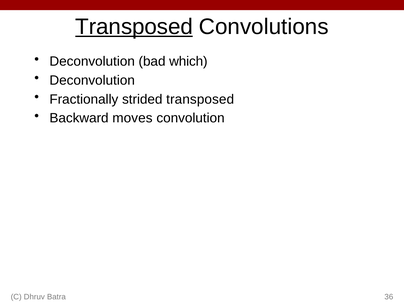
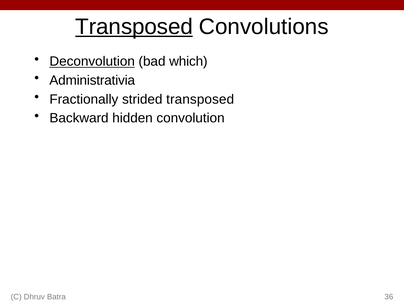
Deconvolution underline: none -> present (92, 62)
Deconvolution: Deconvolution -> Administrativia (92, 80)
moves: moves -> hidden (133, 118)
